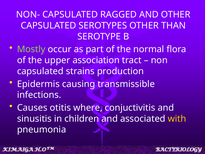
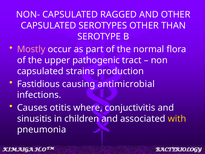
Mostly colour: light green -> pink (31, 49)
association: association -> pathogenic (96, 60)
Epidermis: Epidermis -> Fastidious (38, 84)
transmissible: transmissible -> antimicrobial (126, 84)
